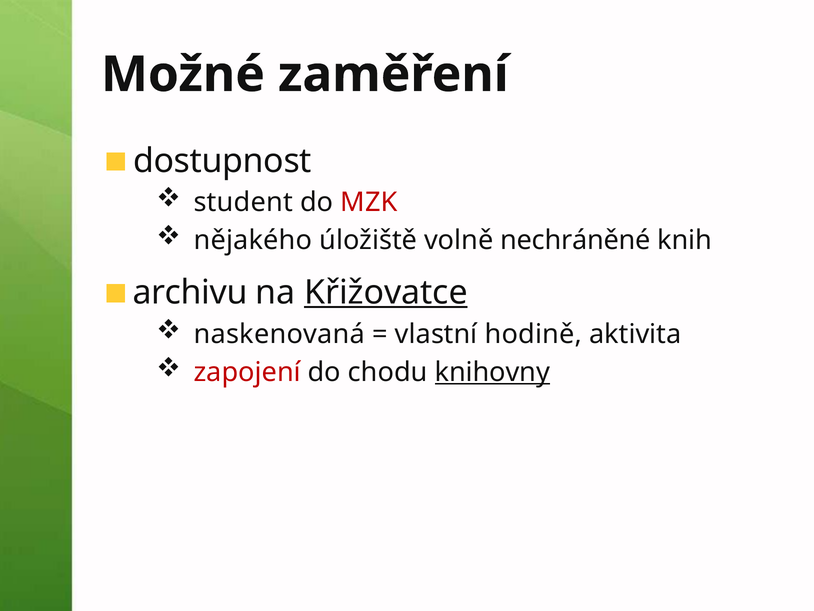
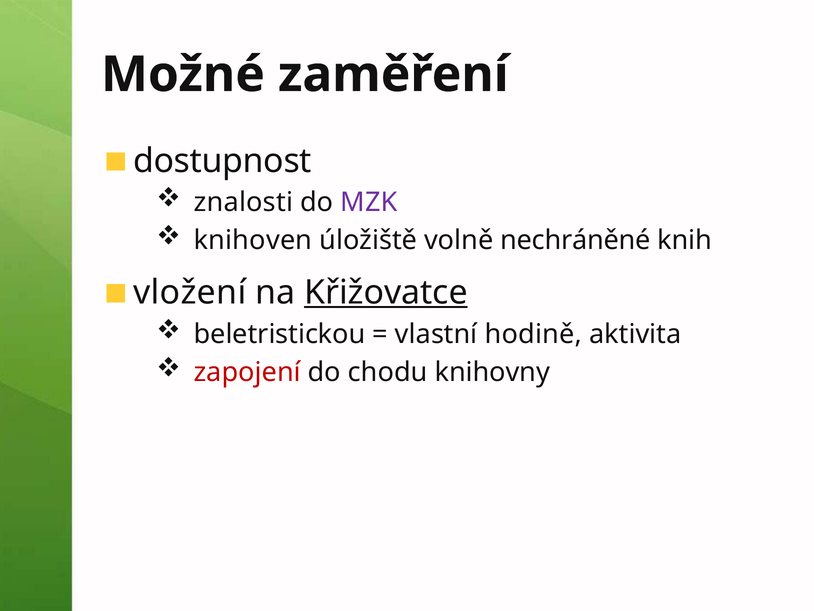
student: student -> znalosti (243, 202)
MZK colour: red -> purple (369, 202)
nějakého: nějakého -> knihoven (253, 240)
archivu: archivu -> vložení (190, 292)
naskenovaná: naskenovaná -> beletristickou (280, 334)
knihovny underline: present -> none (492, 372)
